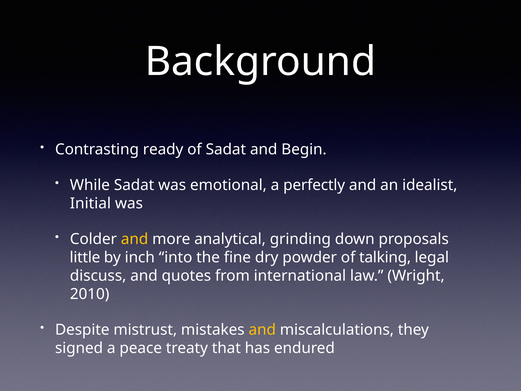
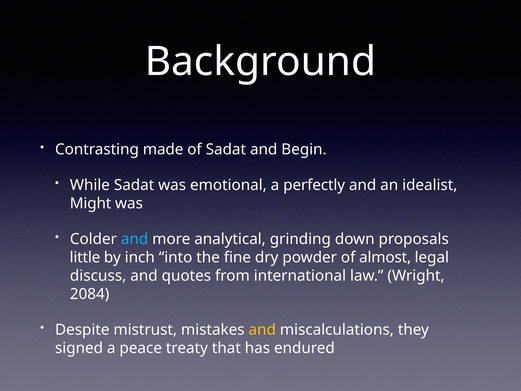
ready: ready -> made (163, 149)
Initial: Initial -> Might (91, 203)
and colour: yellow -> light blue (135, 239)
talking: talking -> almost (385, 257)
2010: 2010 -> 2084 (90, 294)
